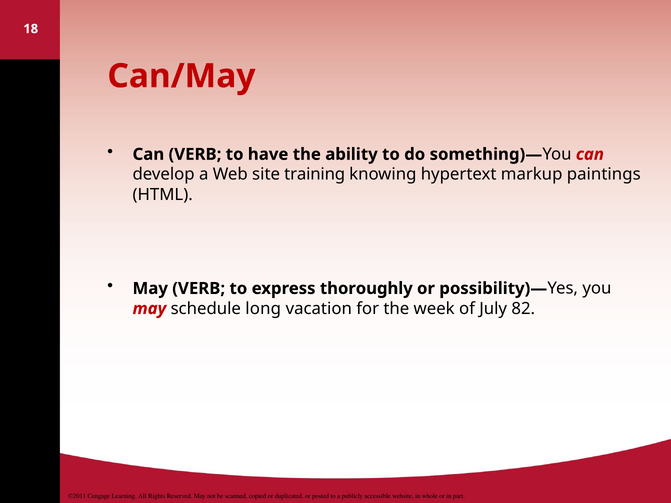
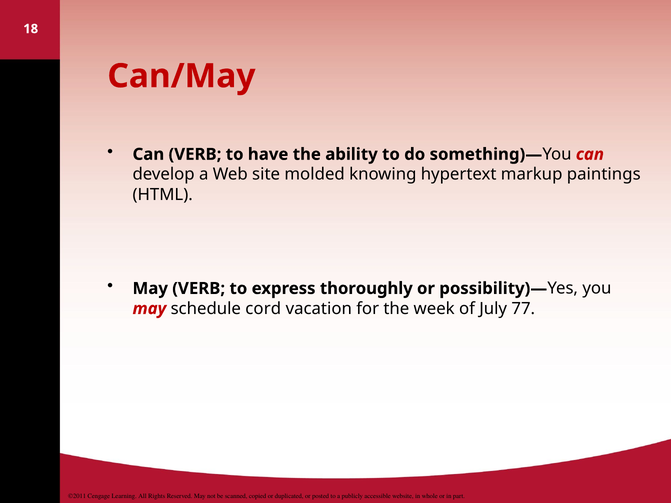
training: training -> molded (315, 175)
long: long -> cord (263, 309)
82: 82 -> 77 (523, 309)
